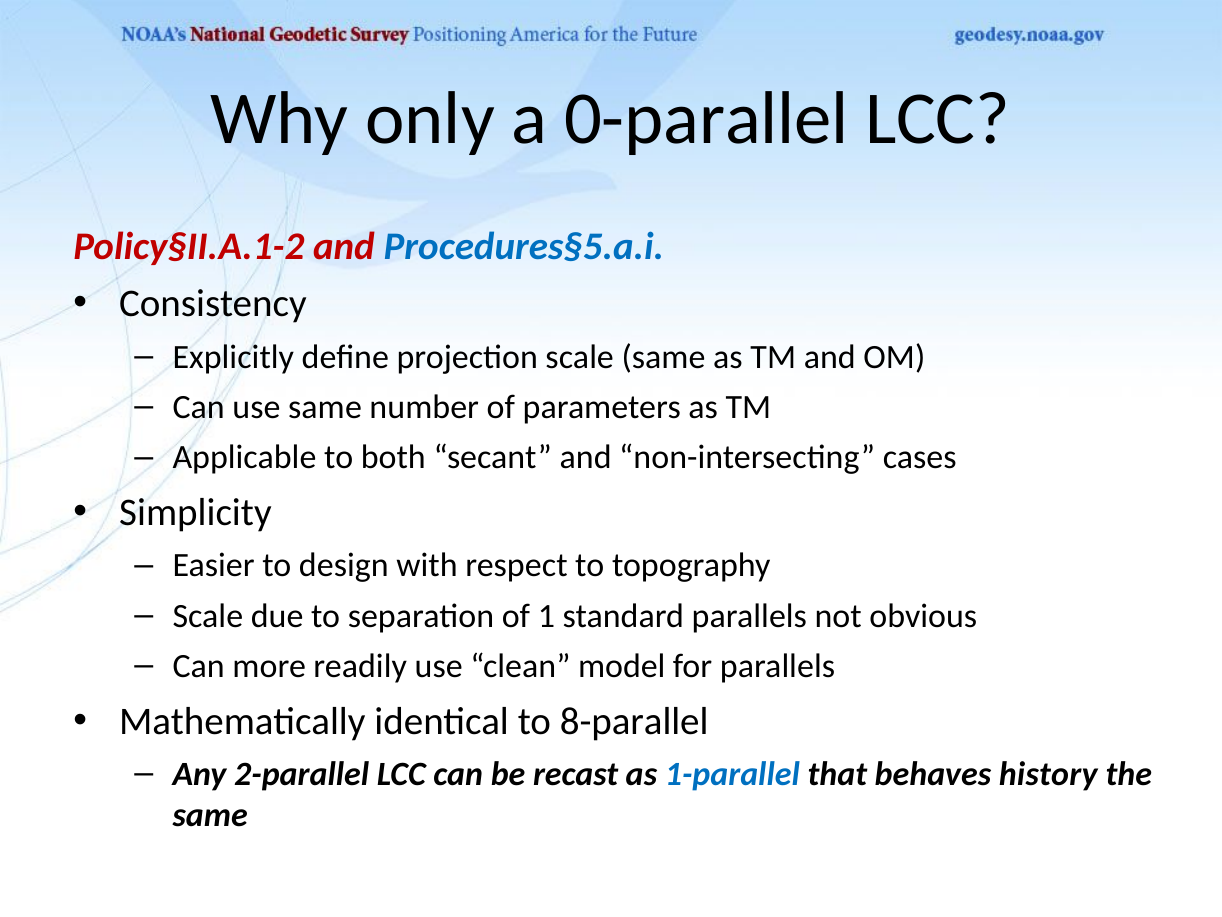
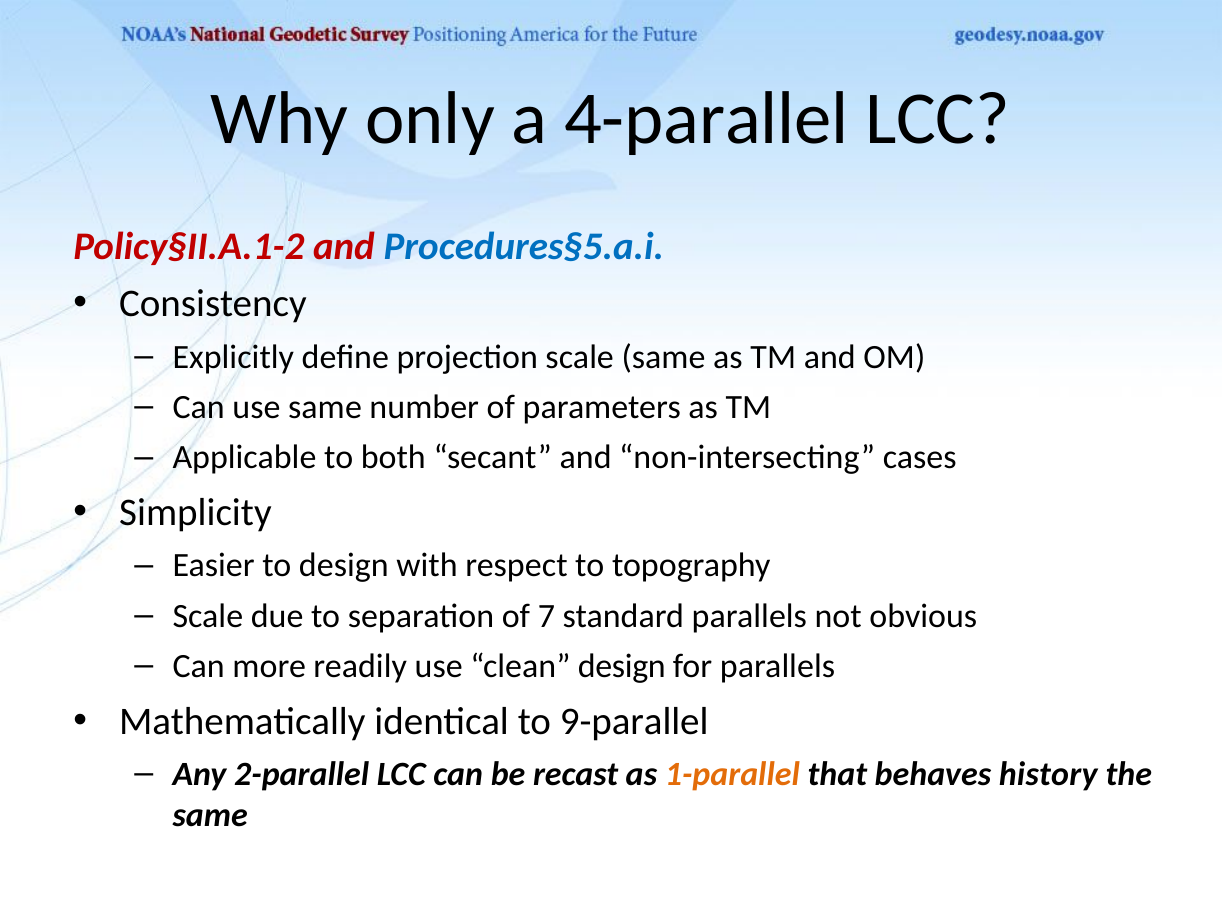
0-parallel: 0-parallel -> 4-parallel (707, 118)
1: 1 -> 7 (546, 616)
clean model: model -> design (622, 666)
8-parallel: 8-parallel -> 9-parallel (634, 721)
1-parallel colour: blue -> orange (732, 774)
